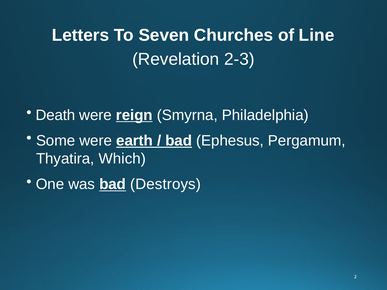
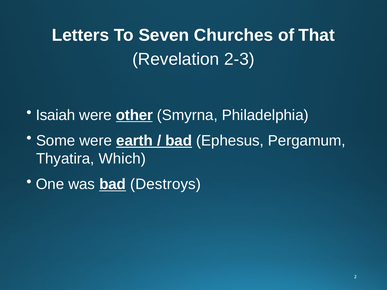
Line: Line -> That (317, 35)
Death: Death -> Isaiah (55, 115)
reign: reign -> other (134, 115)
